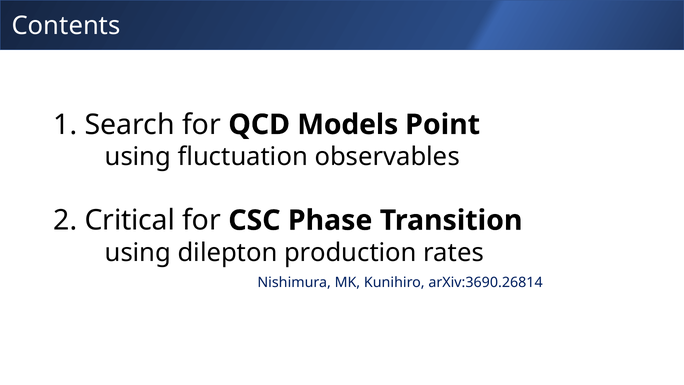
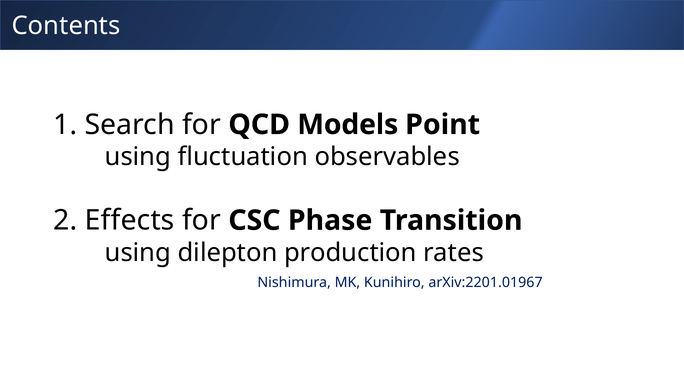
Critical: Critical -> Effects (130, 220)
arXiv:3690.26814: arXiv:3690.26814 -> arXiv:2201.01967 (486, 283)
